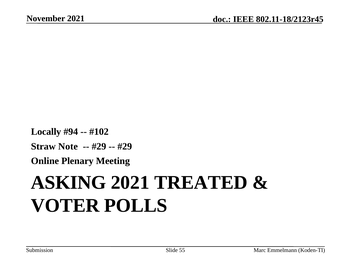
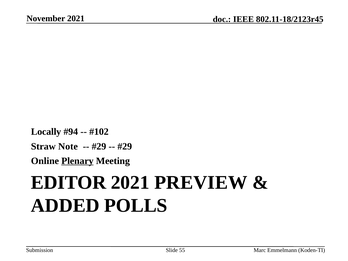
Plenary underline: none -> present (77, 161)
ASKING: ASKING -> EDITOR (69, 182)
TREATED: TREATED -> PREVIEW (201, 182)
VOTER: VOTER -> ADDED (65, 206)
